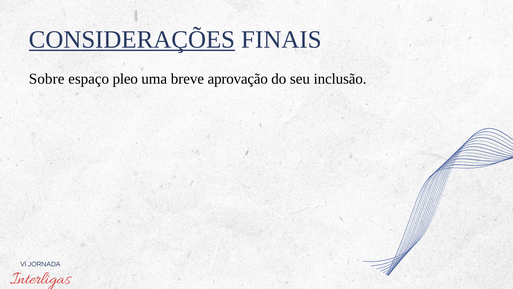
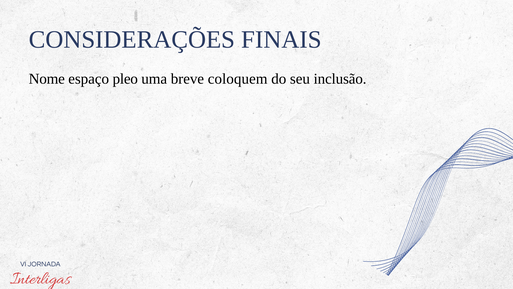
CONSIDERAÇÕES underline: present -> none (132, 40)
Sobre: Sobre -> Nome (47, 79)
aprovação: aprovação -> coloquem (238, 79)
